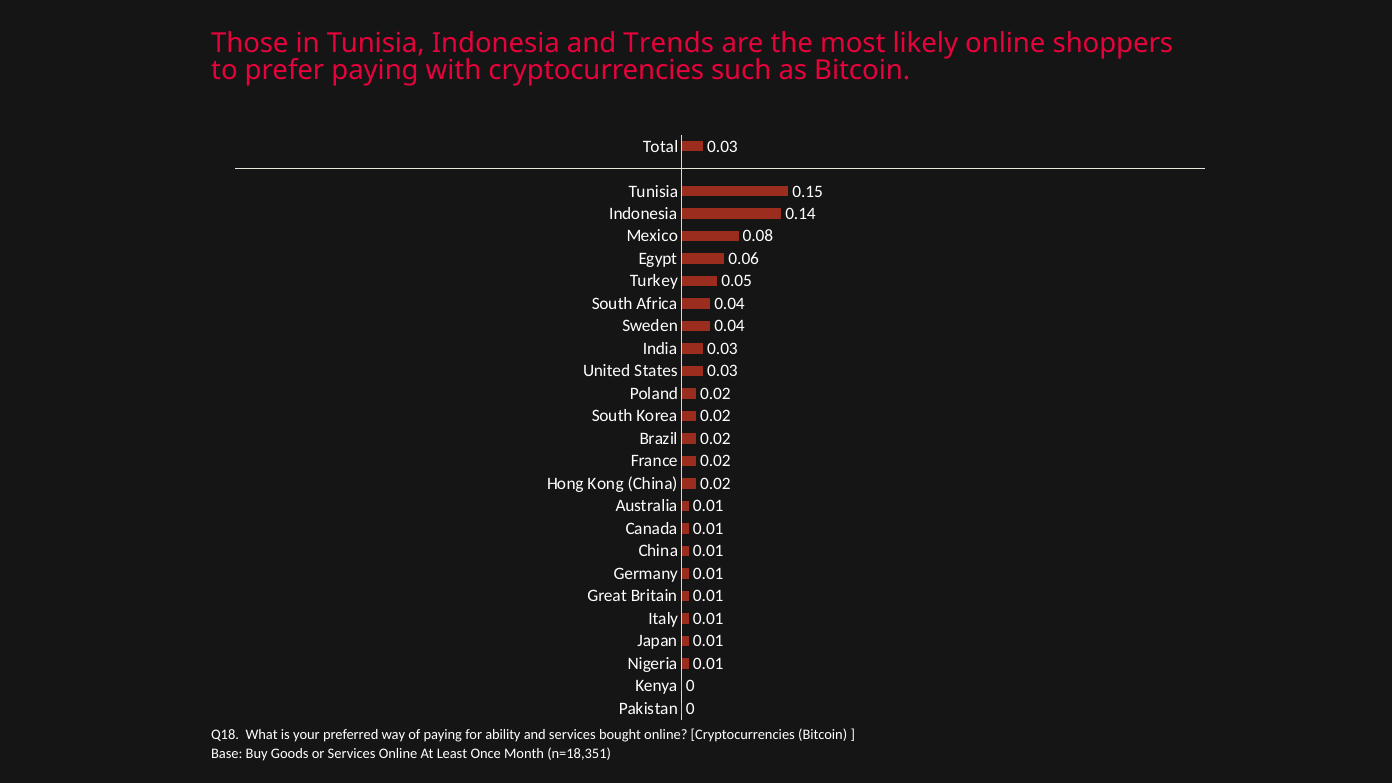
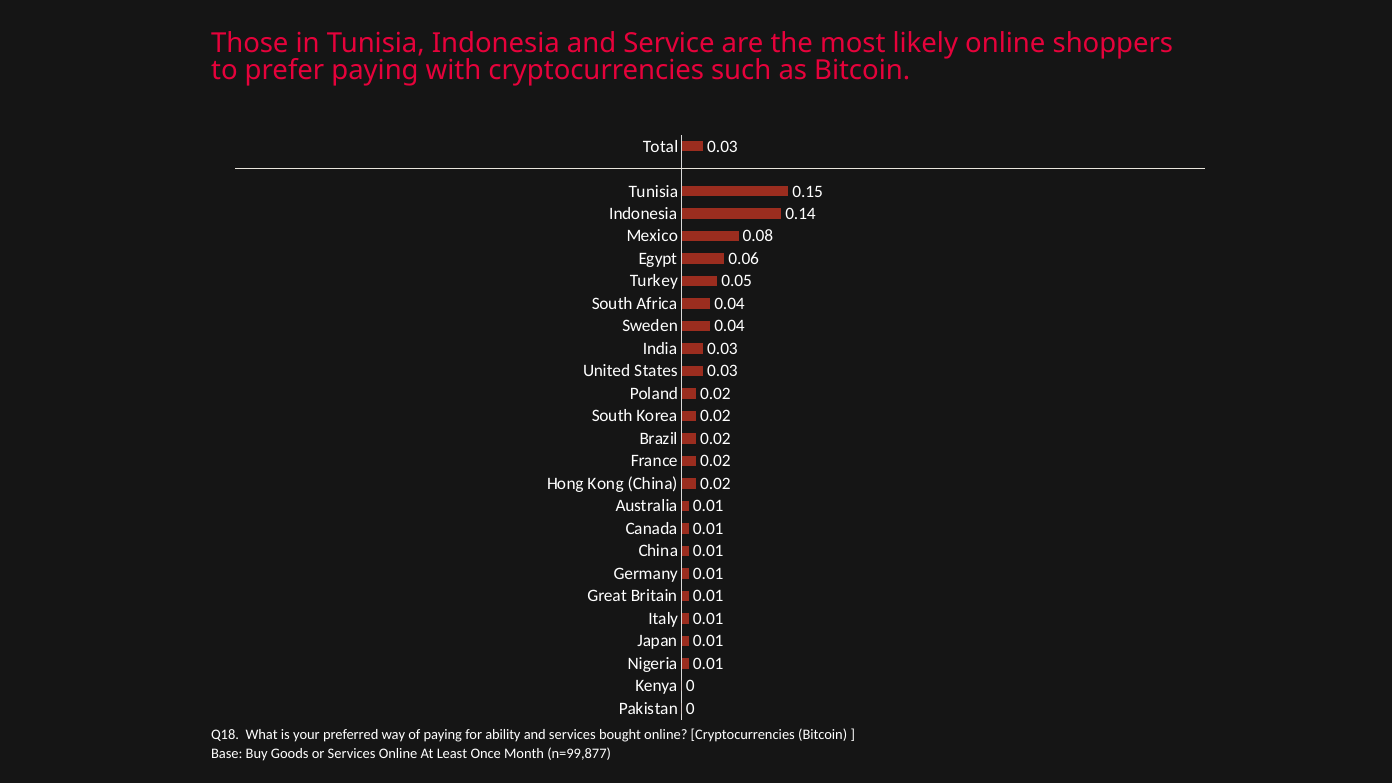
Trends: Trends -> Service (669, 44)
n=18,351: n=18,351 -> n=99,877 (579, 754)
